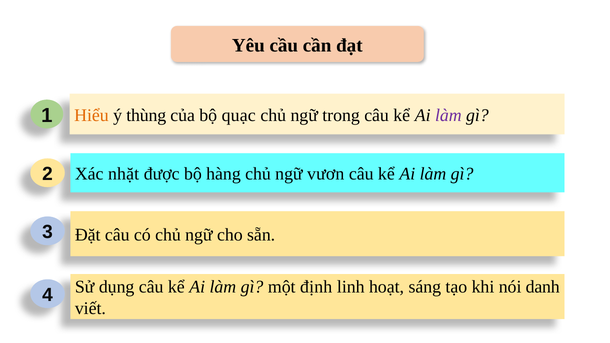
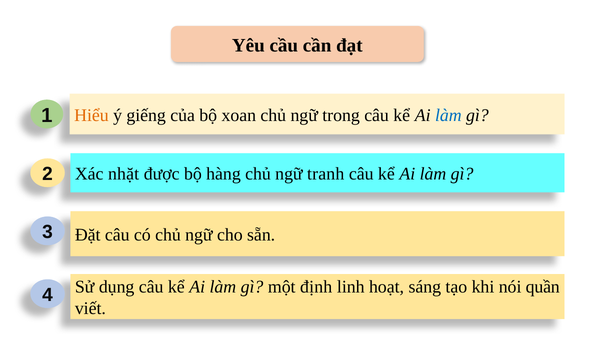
thùng: thùng -> giếng (146, 115)
quạc: quạc -> xoan (239, 115)
làm colour: purple -> blue (448, 115)
vươn: vươn -> tranh (326, 174)
danh: danh -> quần (543, 287)
